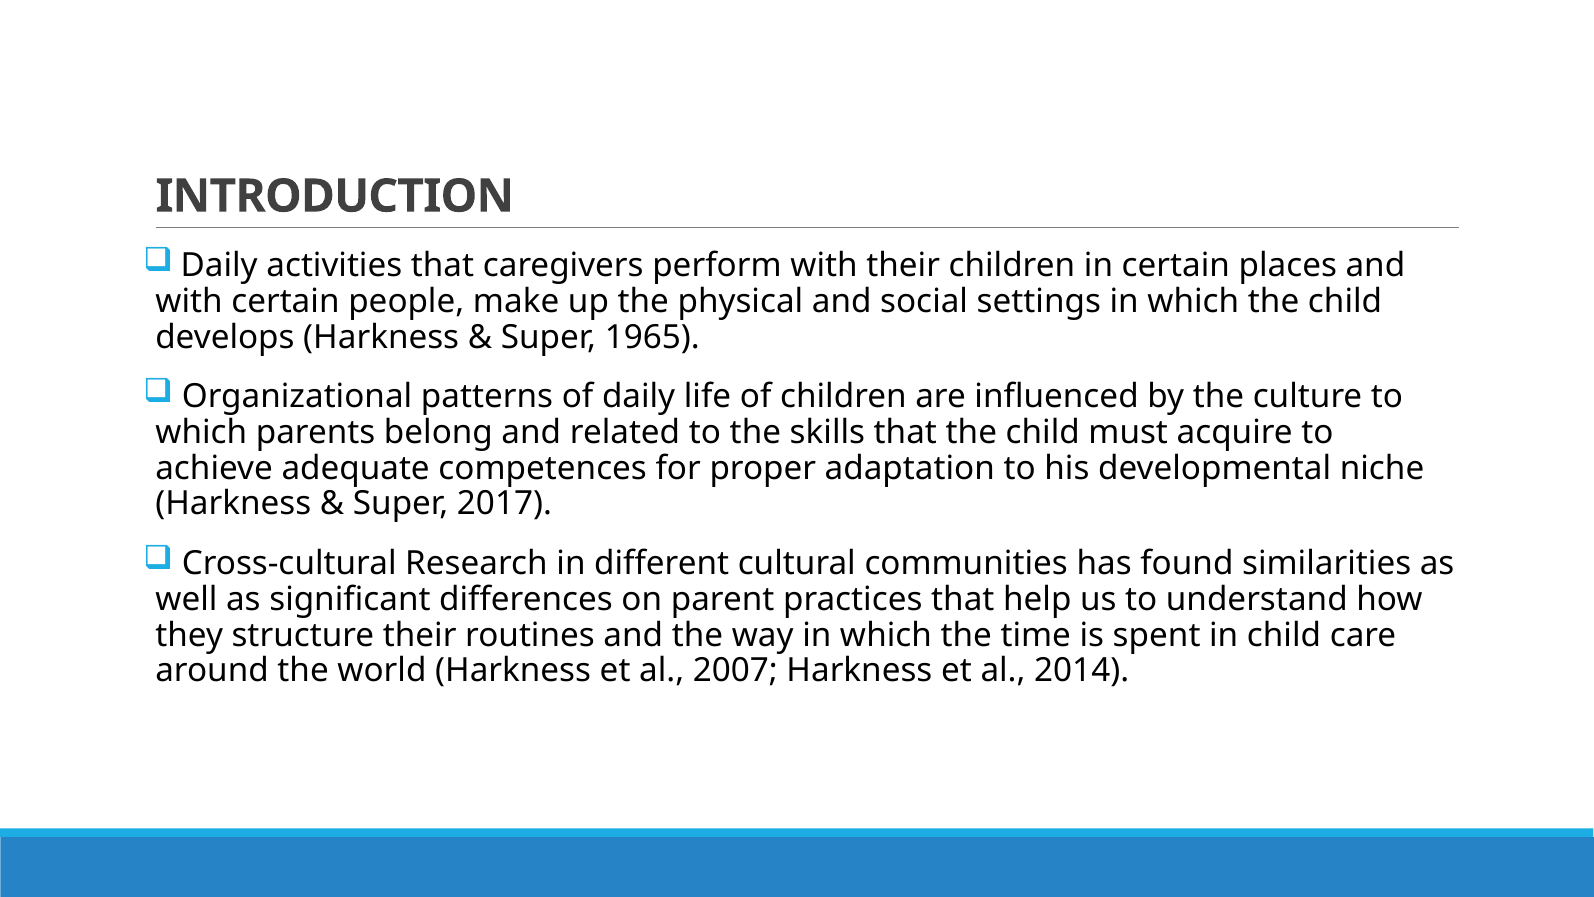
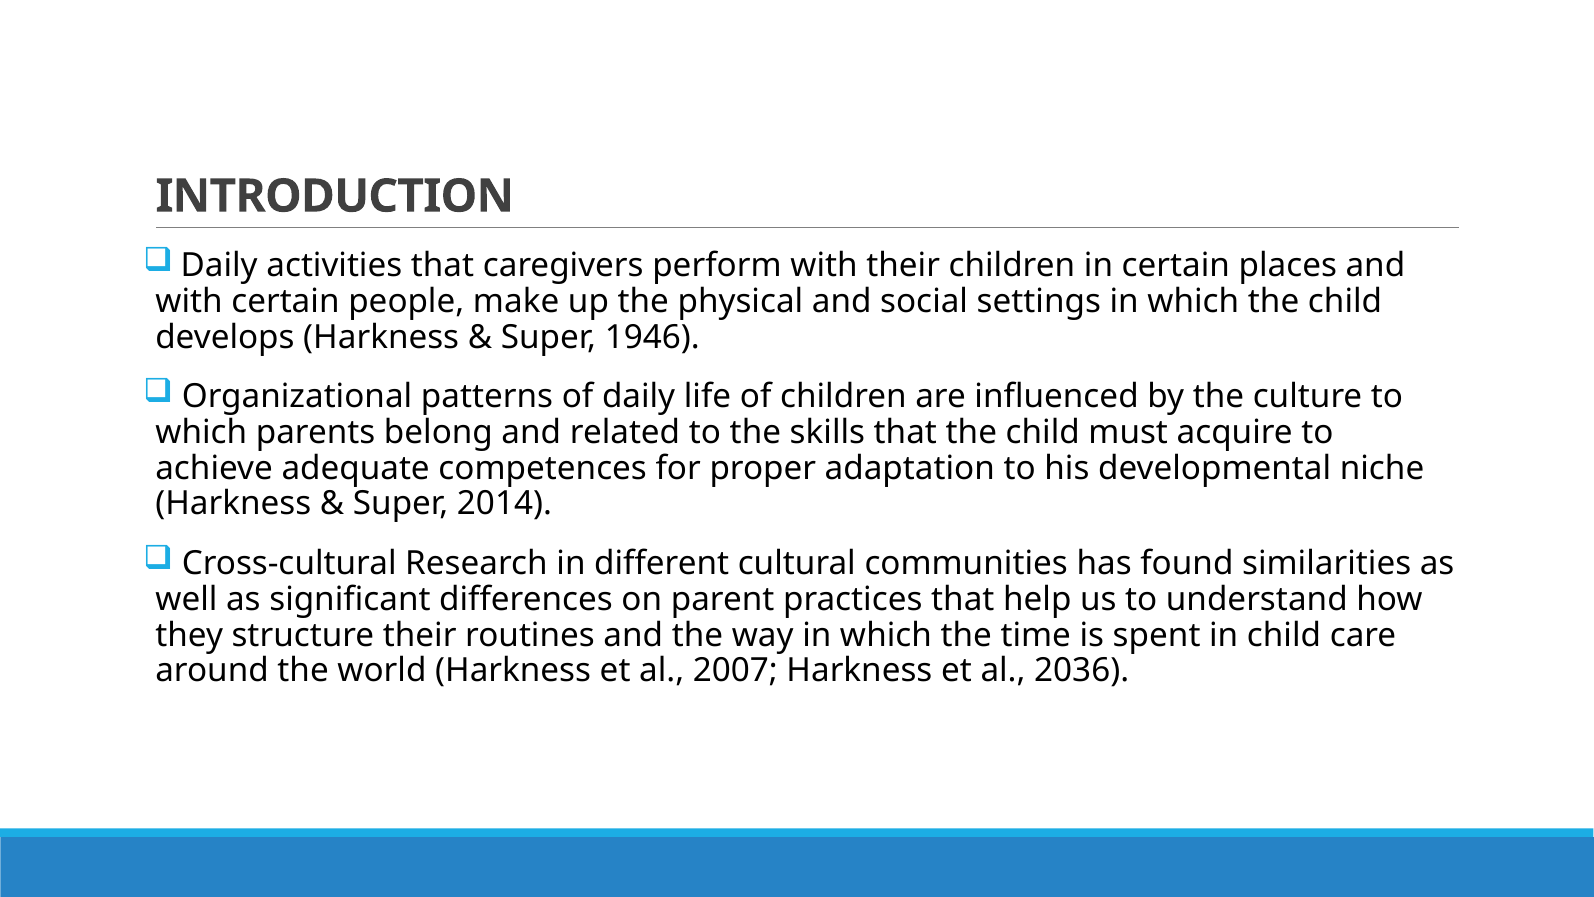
1965: 1965 -> 1946 (652, 337)
2017: 2017 -> 2014 (504, 504)
2014: 2014 -> 2036 (1082, 671)
